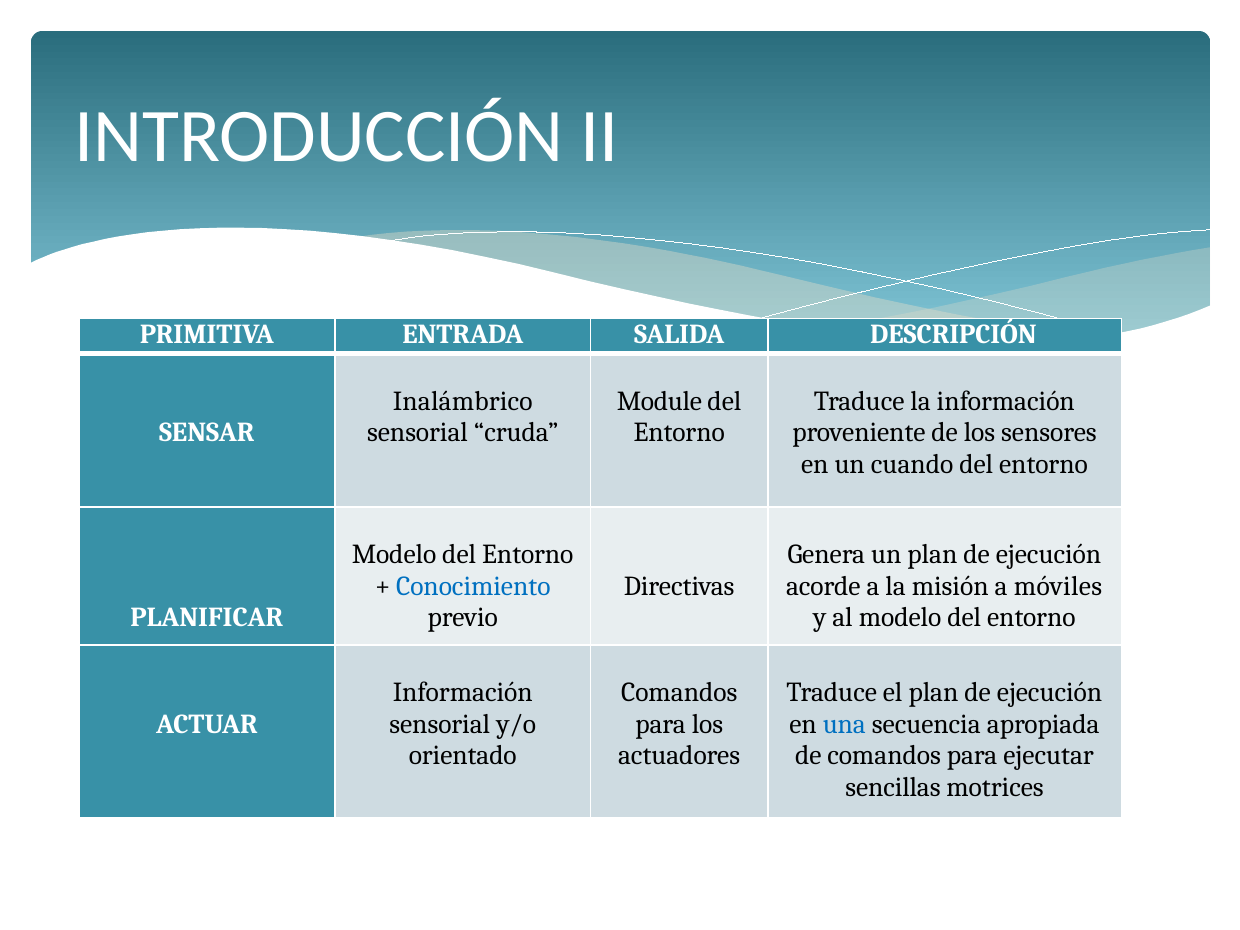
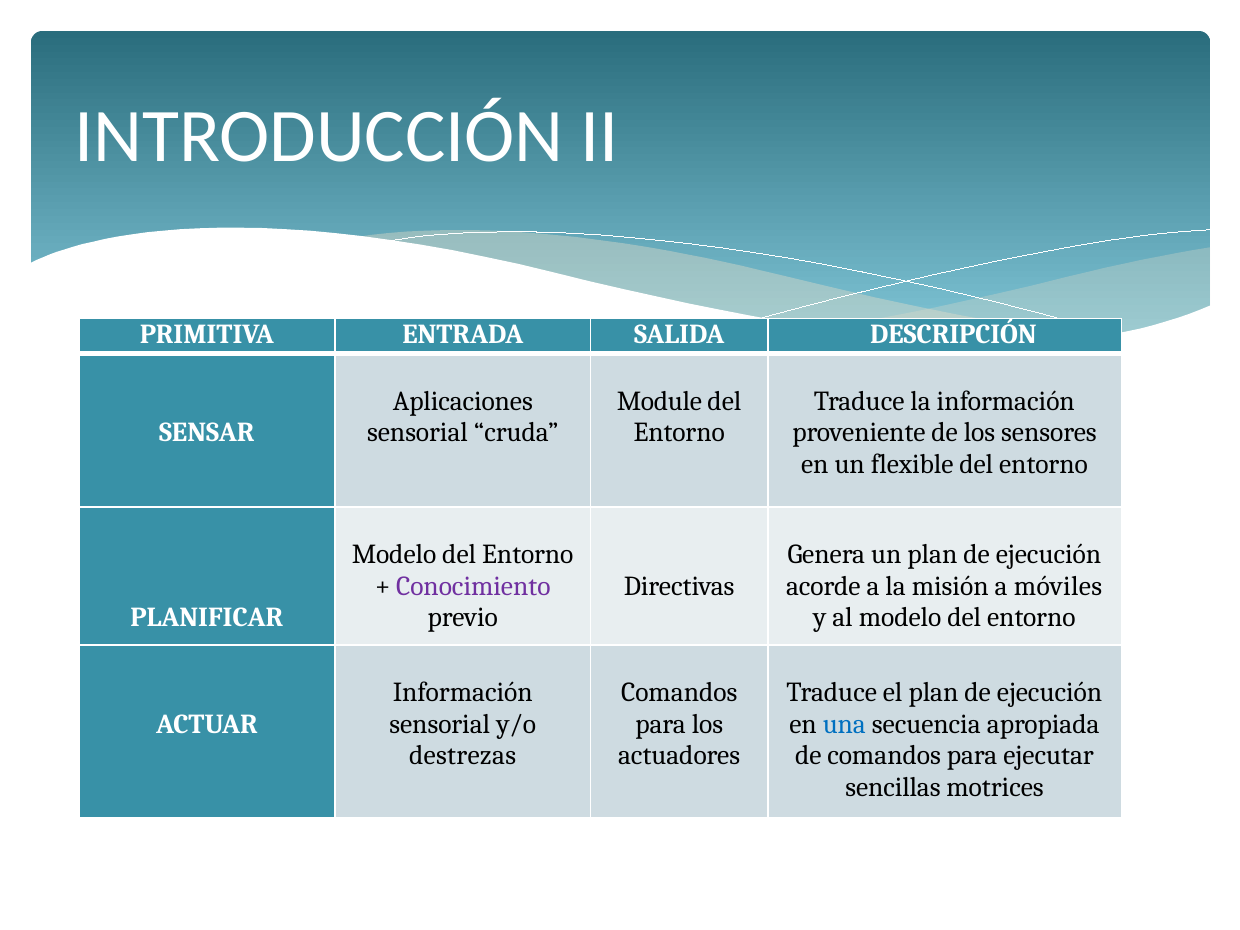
Inalámbrico: Inalámbrico -> Aplicaciones (463, 401)
cuando: cuando -> flexible (912, 464)
Conocimiento colour: blue -> purple (473, 586)
orientado: orientado -> destrezas (463, 756)
